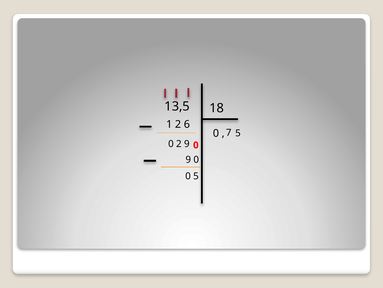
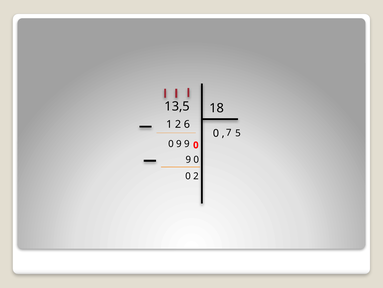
0 2: 2 -> 9 (179, 144)
5: 5 -> 2 (196, 176)
